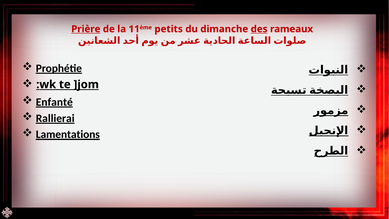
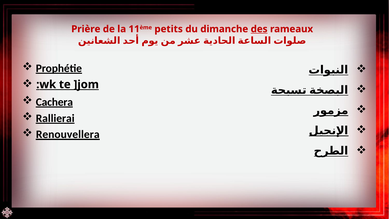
Prière underline: present -> none (86, 29)
Enfanté: Enfanté -> Cachera (54, 102)
Lamentations: Lamentations -> Renouvellera (68, 134)
